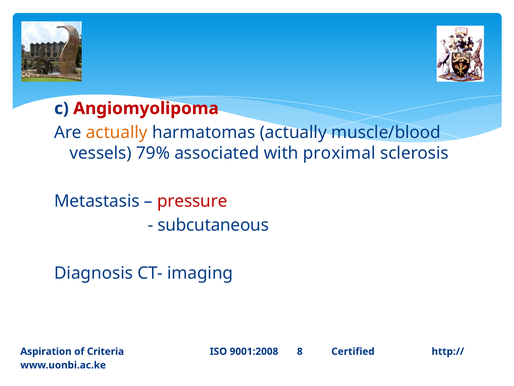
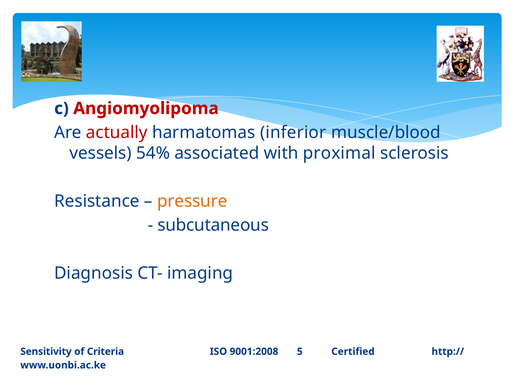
actually colour: orange -> red (117, 132)
harmatomas actually: actually -> inferior (293, 132)
79%: 79% -> 54% (153, 153)
Metastasis: Metastasis -> Resistance (97, 201)
pressure colour: red -> orange (192, 201)
Aspiration: Aspiration -> Sensitivity (46, 351)
8: 8 -> 5 (300, 351)
